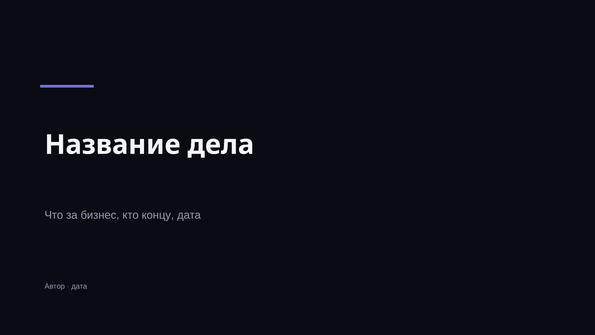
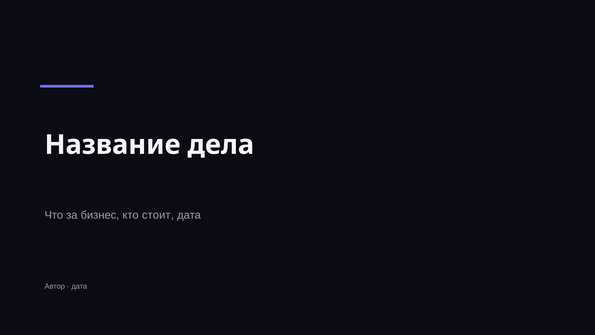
концу: концу -> стоит (158, 215)
